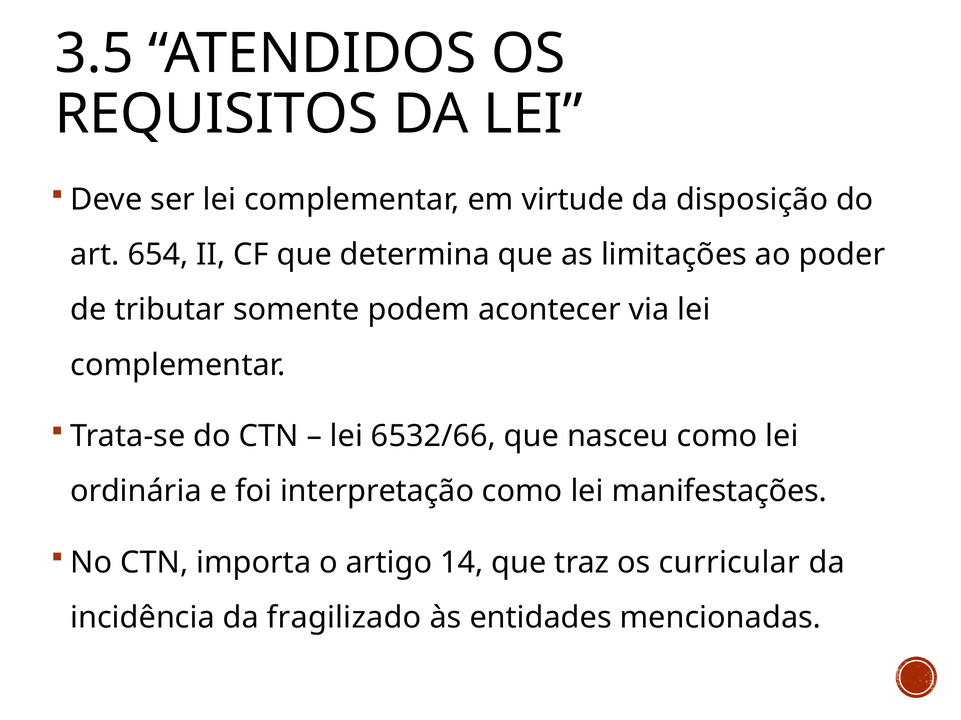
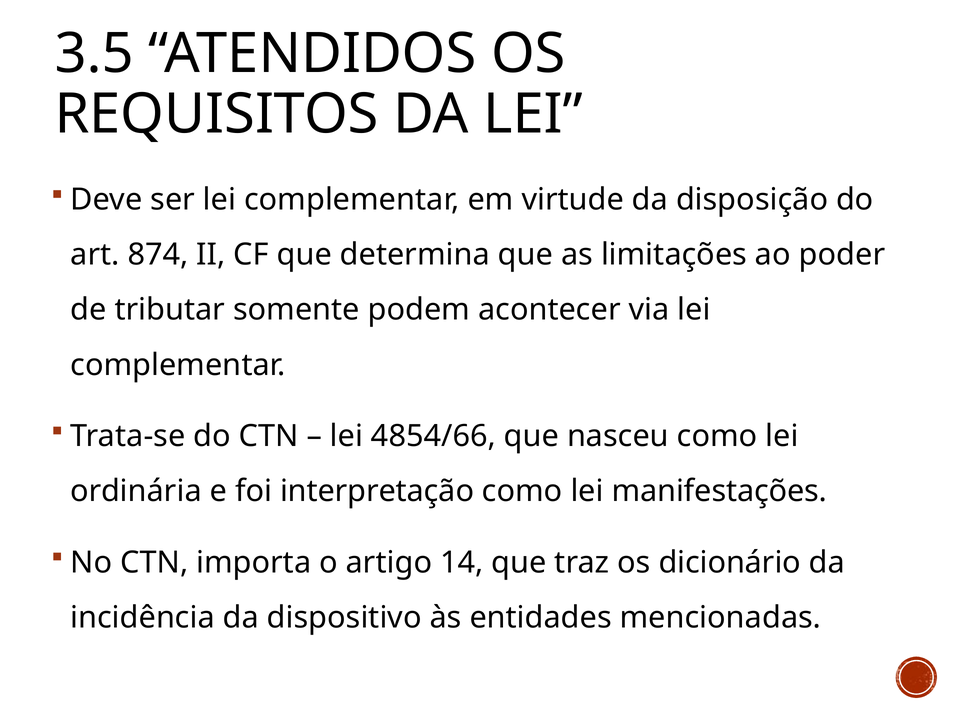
654: 654 -> 874 (158, 255)
6532/66: 6532/66 -> 4854/66 (433, 437)
curricular: curricular -> dicionário (730, 563)
fragilizado: fragilizado -> dispositivo (344, 618)
